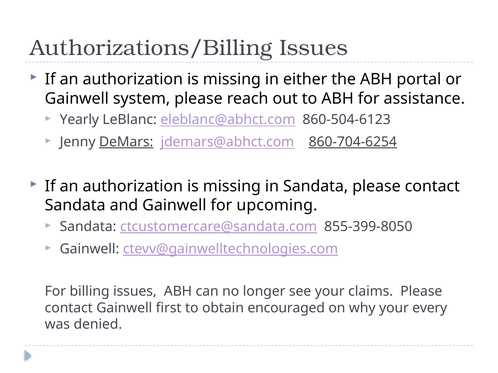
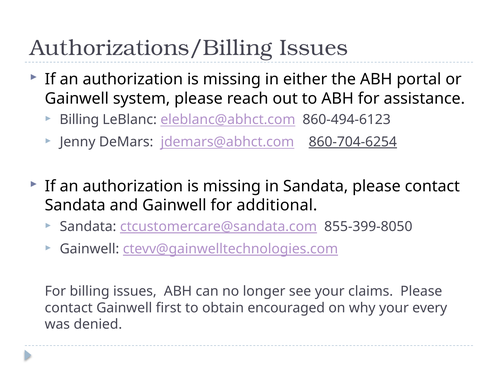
Yearly: Yearly -> Billing (79, 120)
860-504-6123: 860-504-6123 -> 860-494-6123 (347, 120)
DeMars underline: present -> none (126, 142)
upcoming: upcoming -> additional (277, 206)
